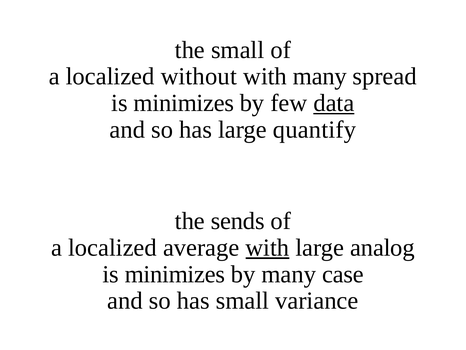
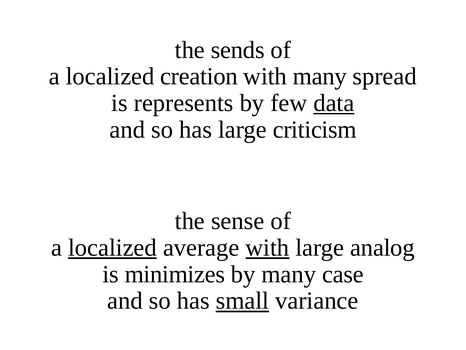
the small: small -> sends (238, 50)
without: without -> creation (199, 76)
minimizes: minimizes -> represents (184, 103)
quantify: quantify -> criticism (315, 130)
sends: sends -> sense (238, 221)
localized underline: none -> present (112, 247)
small underline: none -> present (242, 300)
